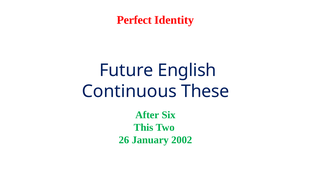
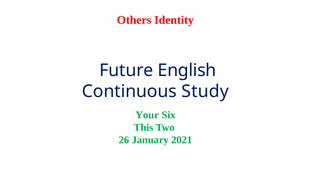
Perfect: Perfect -> Others (134, 20)
These: These -> Study (205, 92)
After: After -> Your (147, 115)
2002: 2002 -> 2021 (182, 140)
